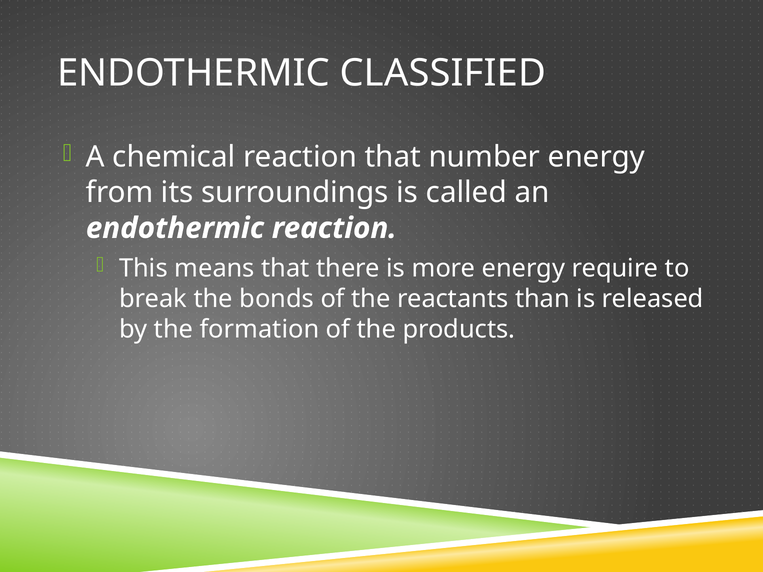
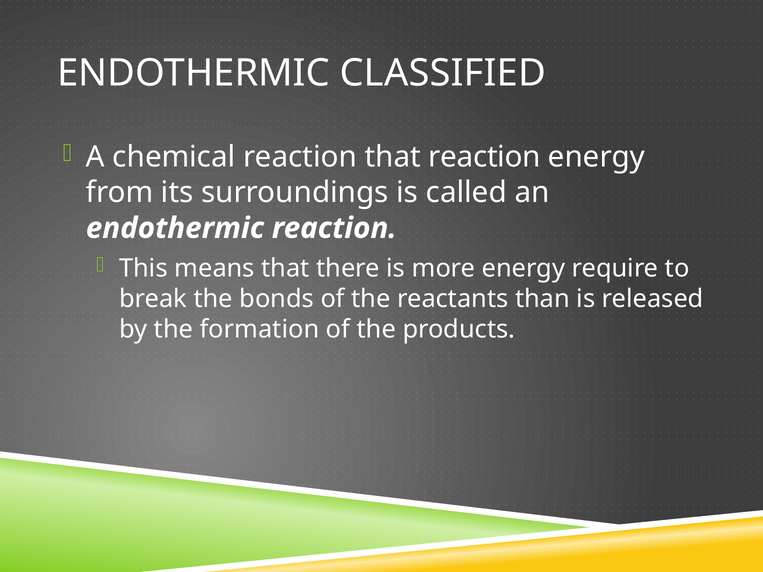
that number: number -> reaction (485, 157)
